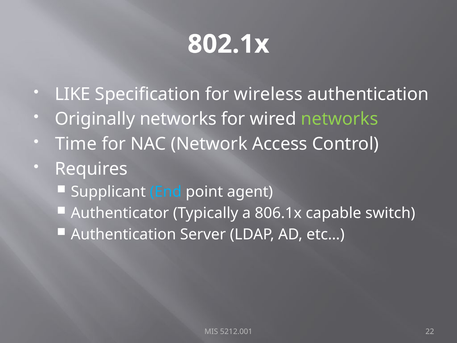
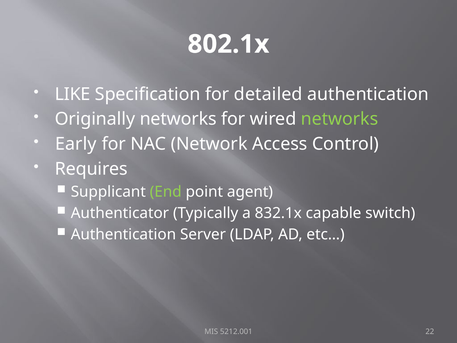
wireless: wireless -> detailed (268, 94)
Time: Time -> Early (76, 144)
End colour: light blue -> light green (166, 192)
806.1x: 806.1x -> 832.1x (278, 213)
